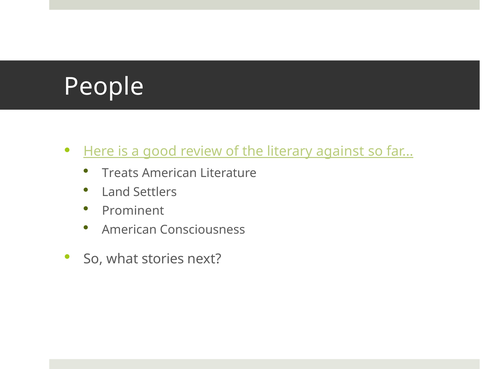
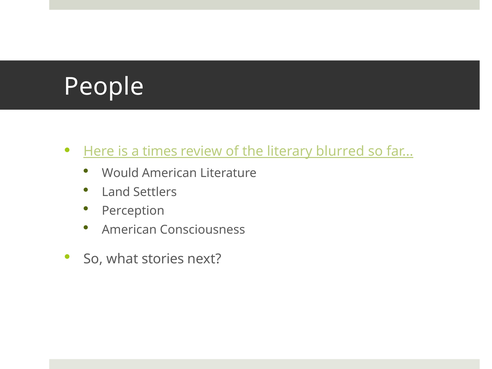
good: good -> times (160, 151)
against: against -> blurred (340, 151)
Treats: Treats -> Would (120, 173)
Prominent: Prominent -> Perception (133, 211)
